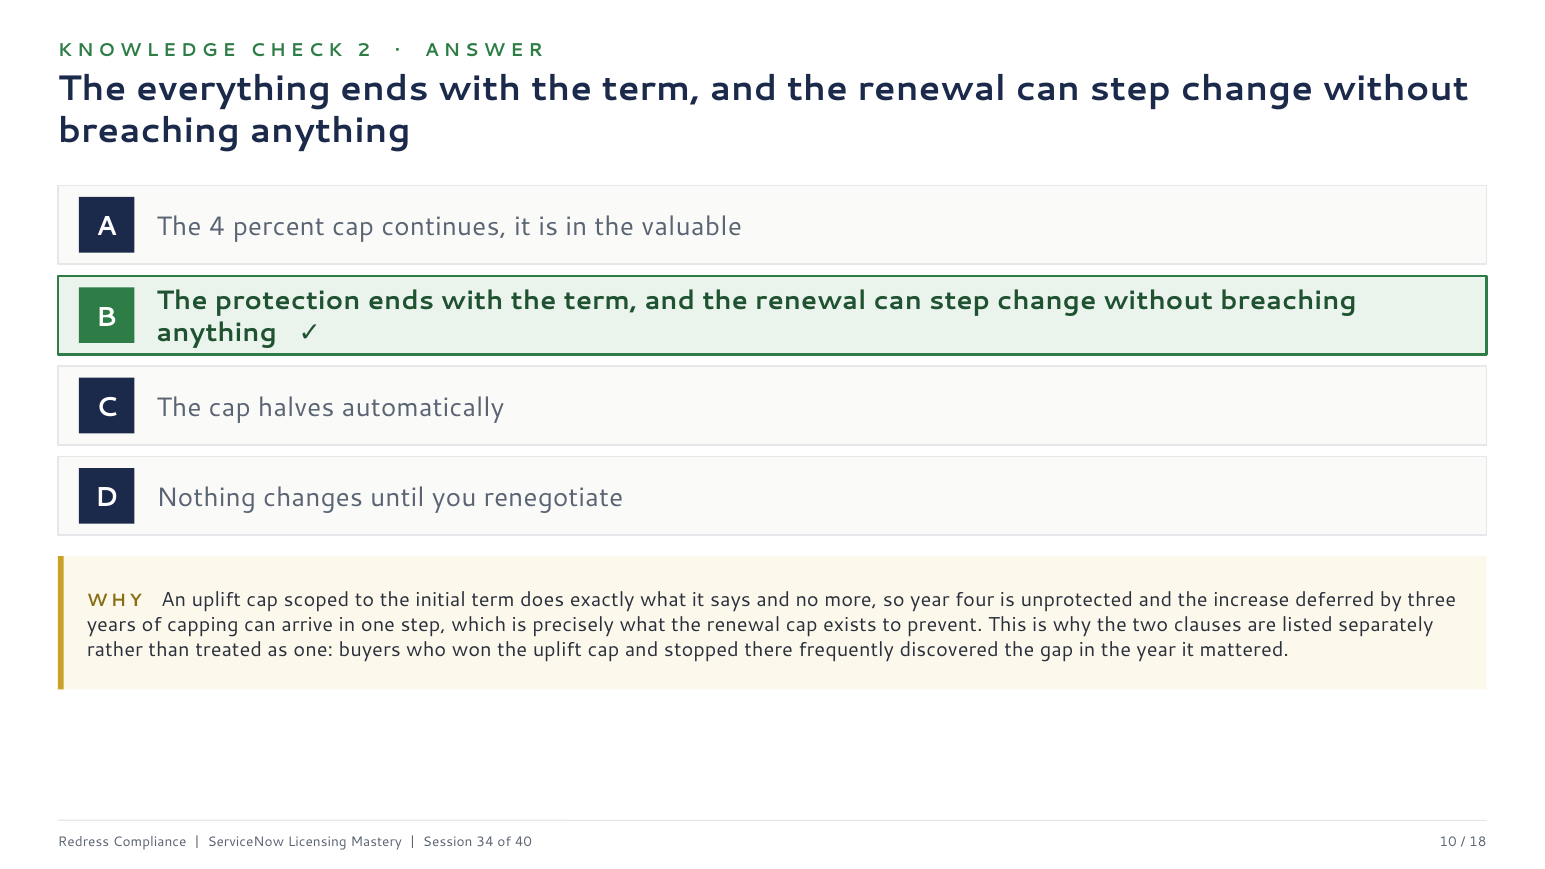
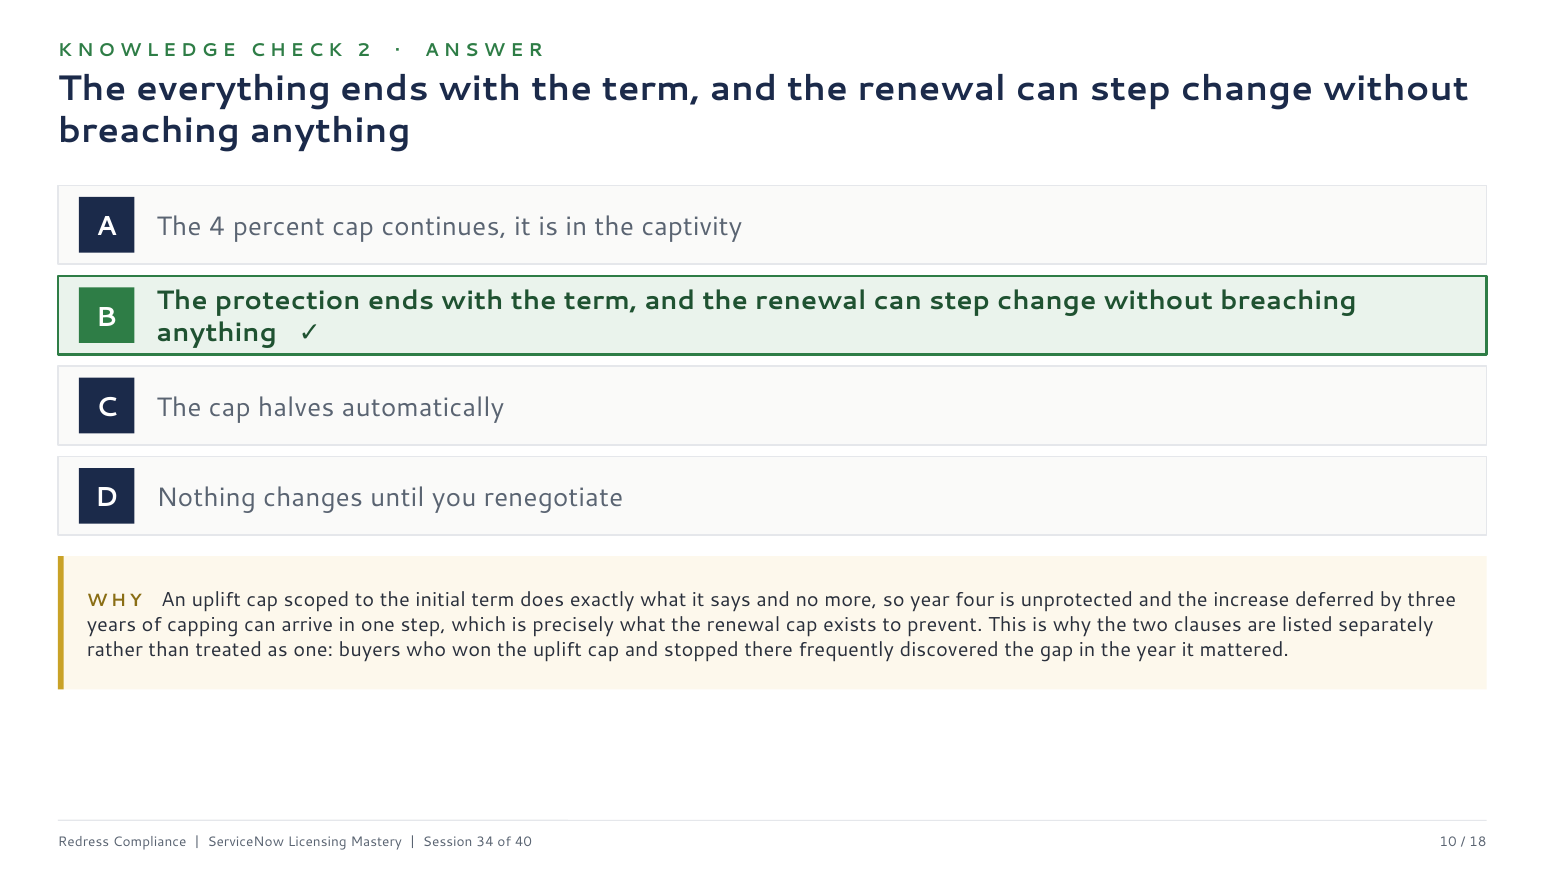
valuable: valuable -> captivity (692, 227)
